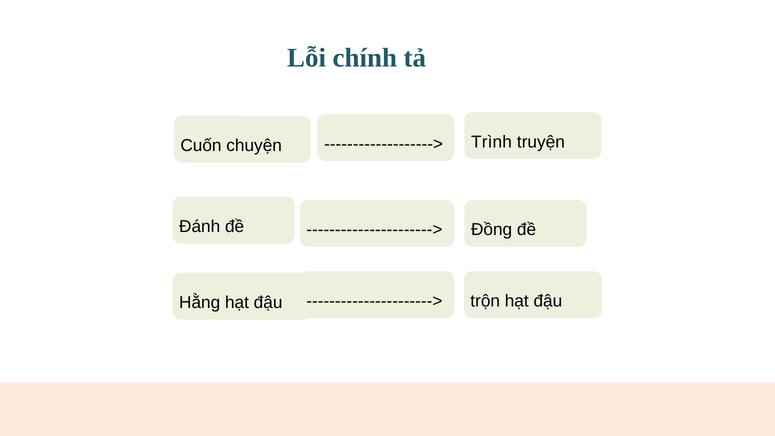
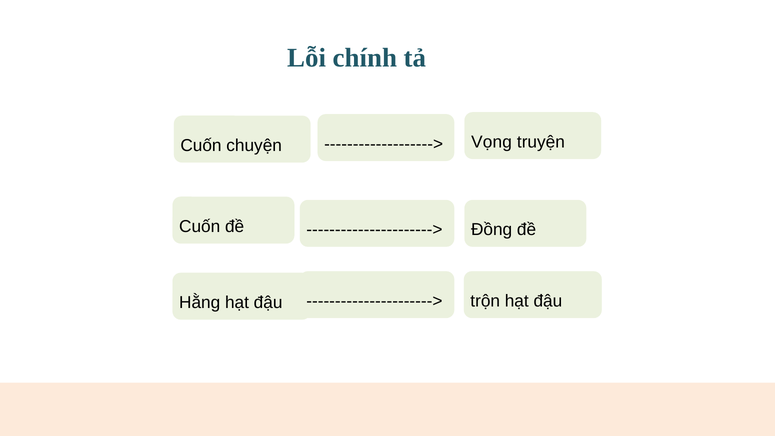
Trình: Trình -> Vọng (492, 142)
Đánh: Đánh -> Cuốn (200, 226)
